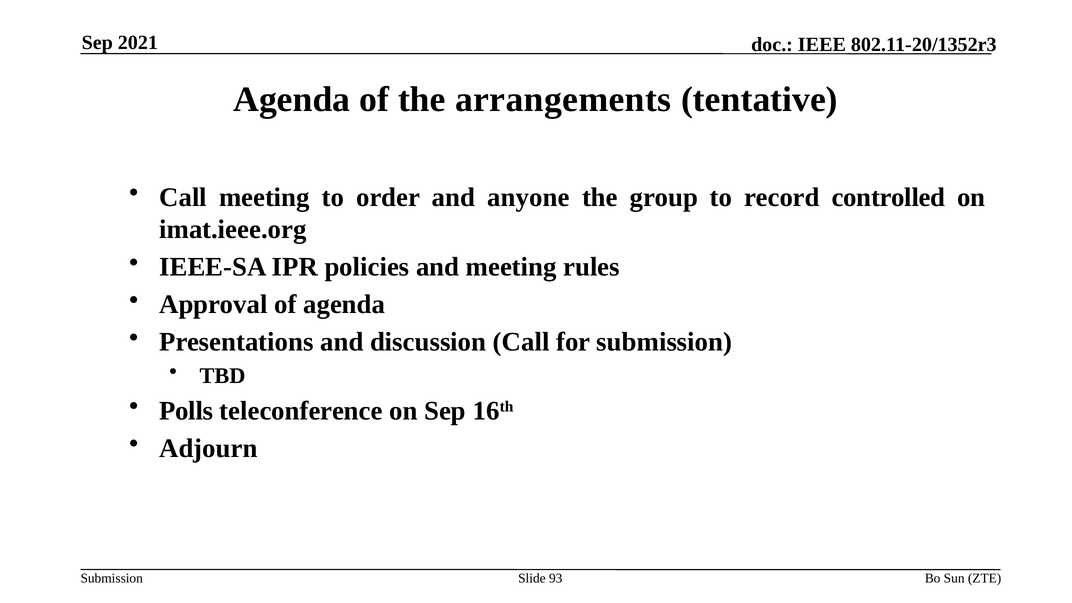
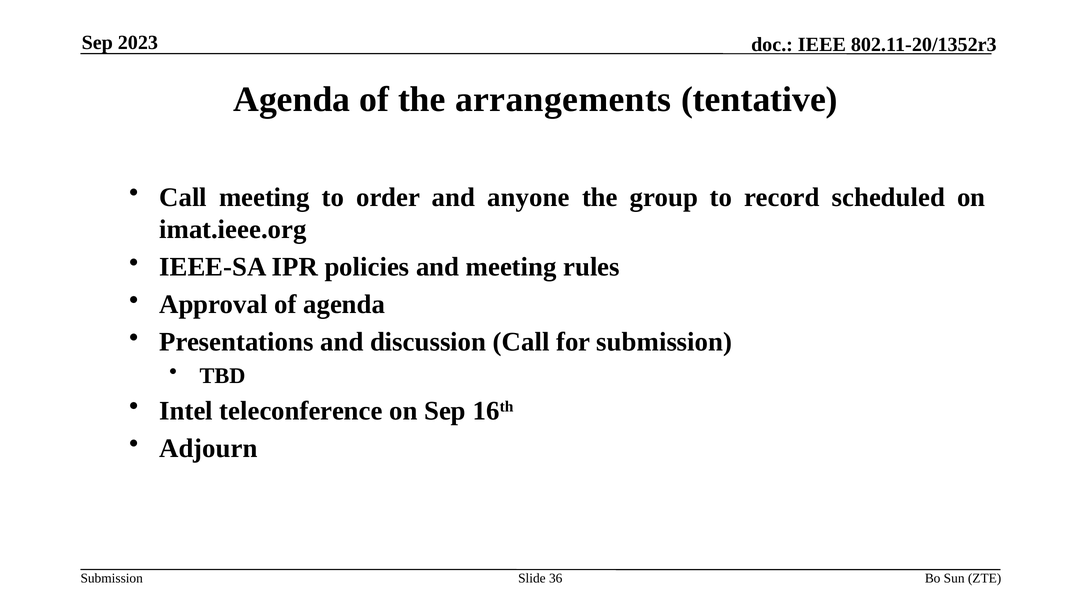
2021: 2021 -> 2023 (138, 43)
controlled: controlled -> scheduled (888, 197)
Polls: Polls -> Intel (186, 411)
93: 93 -> 36 (556, 578)
